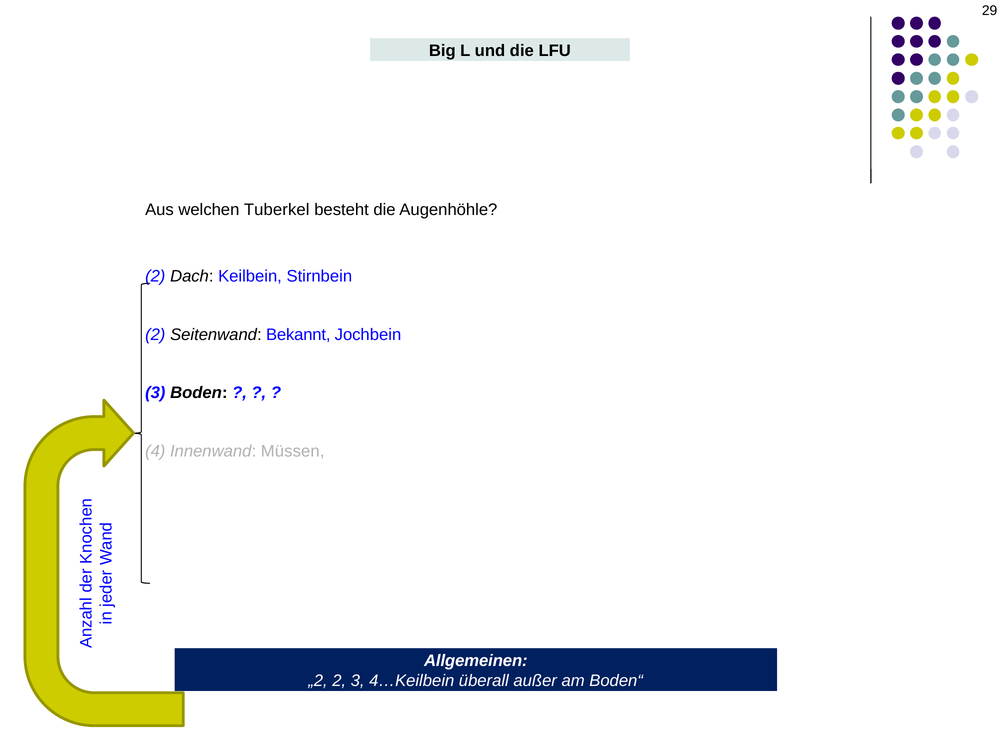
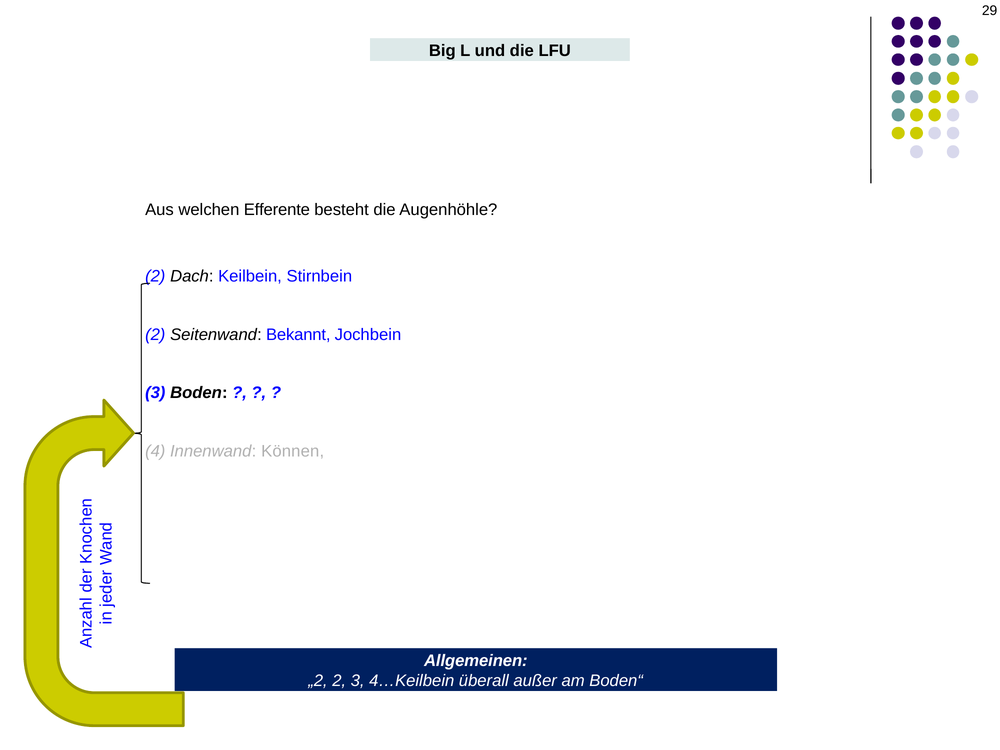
Tuberkel: Tuberkel -> Efferente (277, 210)
Müssen: Müssen -> Können (293, 451)
